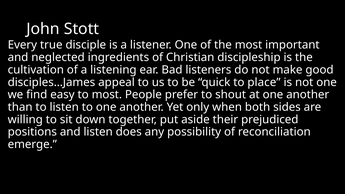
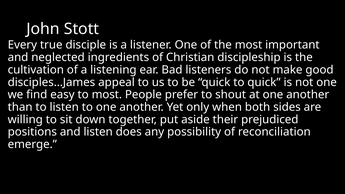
to place: place -> quick (264, 82)
